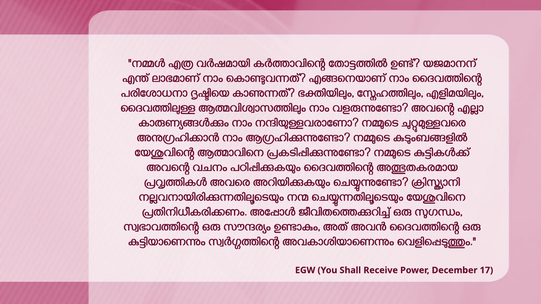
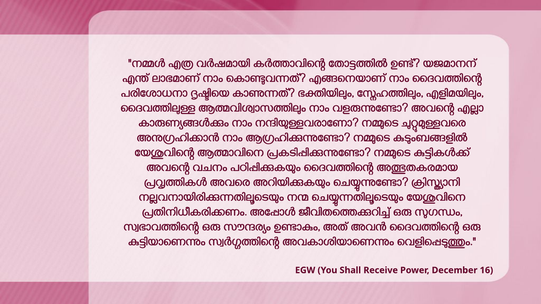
17: 17 -> 16 (486, 270)
